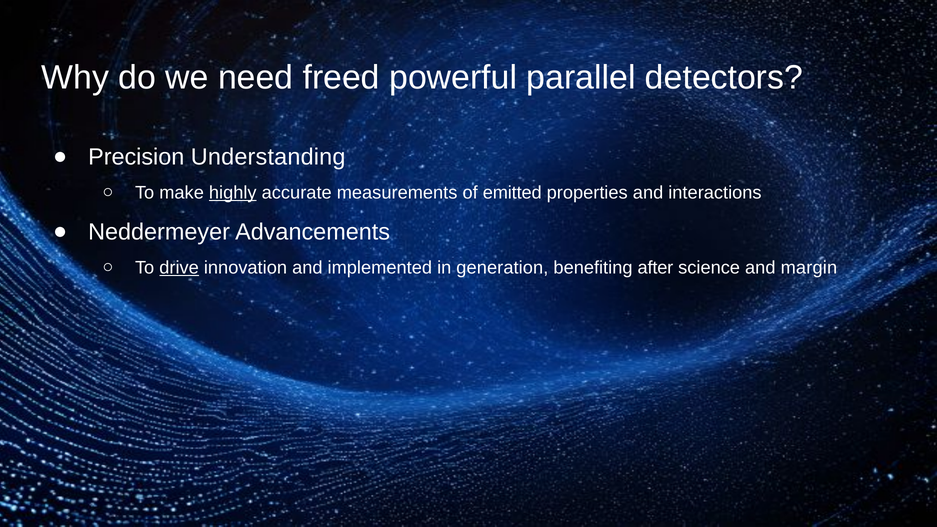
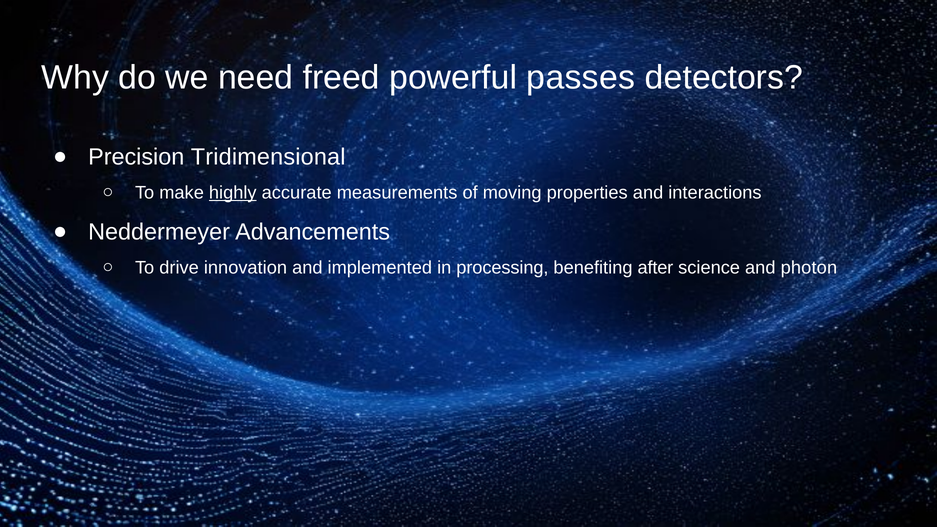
parallel: parallel -> passes (581, 78)
Understanding: Understanding -> Tridimensional (268, 157)
emitted: emitted -> moving (512, 193)
drive underline: present -> none (179, 268)
generation: generation -> processing (502, 268)
margin: margin -> photon (809, 268)
